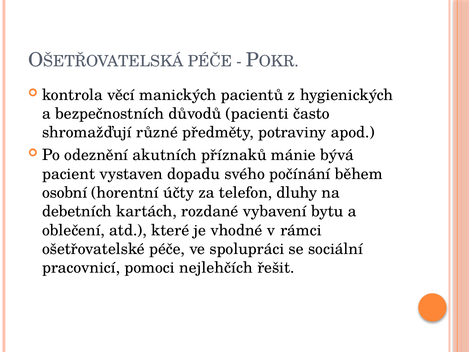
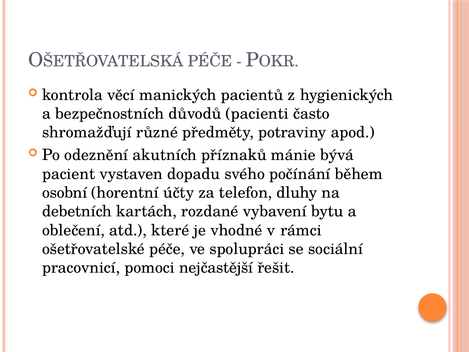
nejlehčích: nejlehčích -> nejčastější (216, 268)
